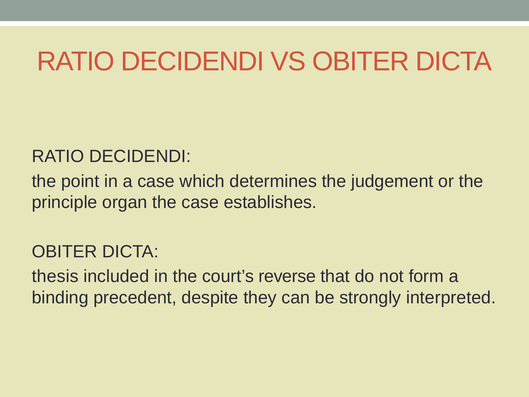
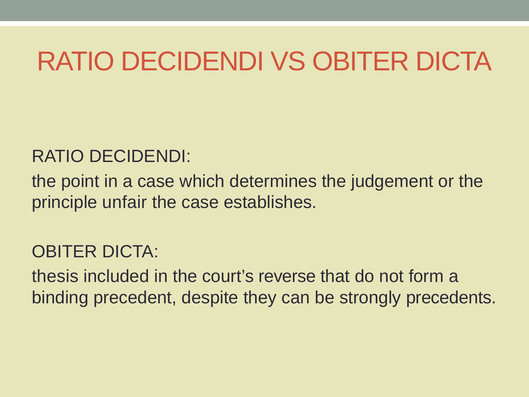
organ: organ -> unfair (125, 202)
interpreted: interpreted -> precedents (451, 297)
